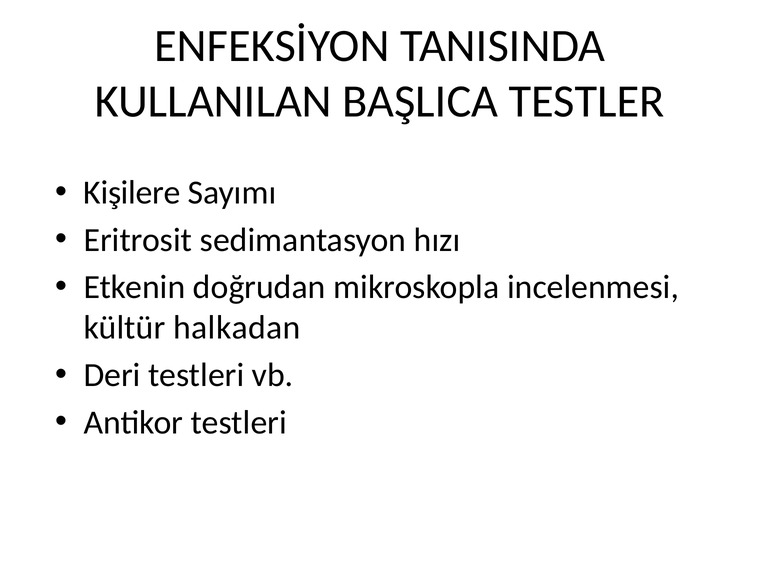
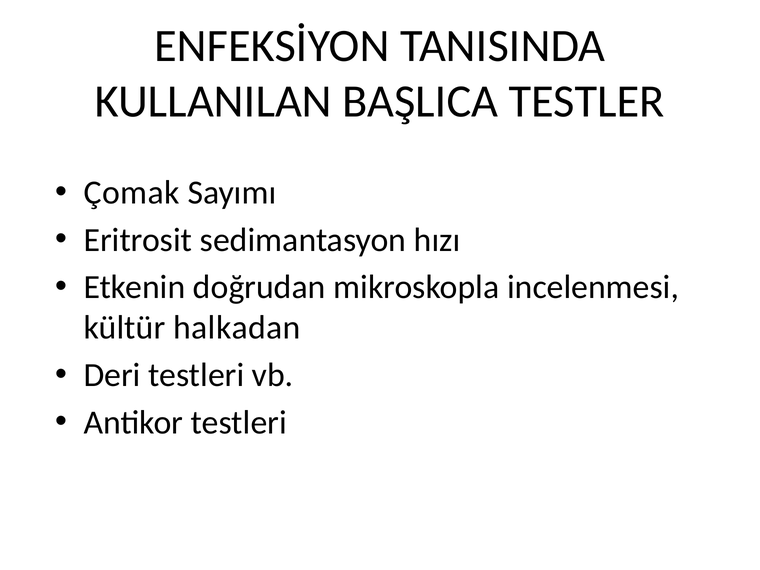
Kişilere: Kişilere -> Çomak (132, 193)
